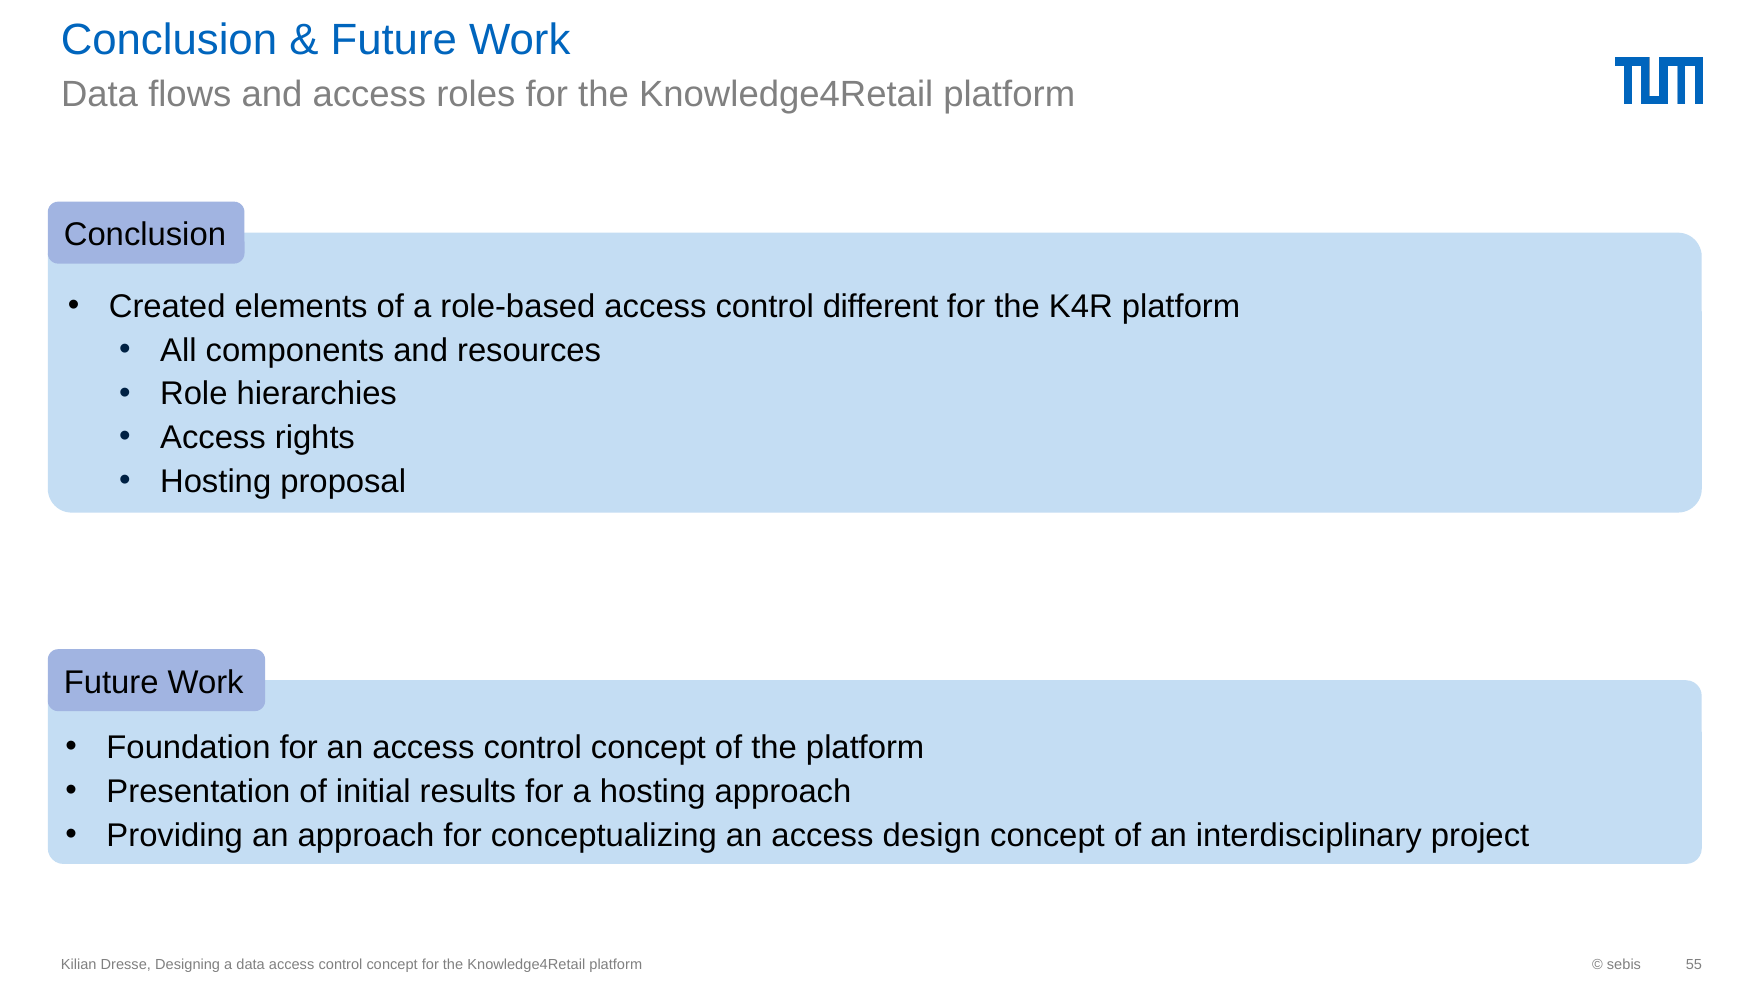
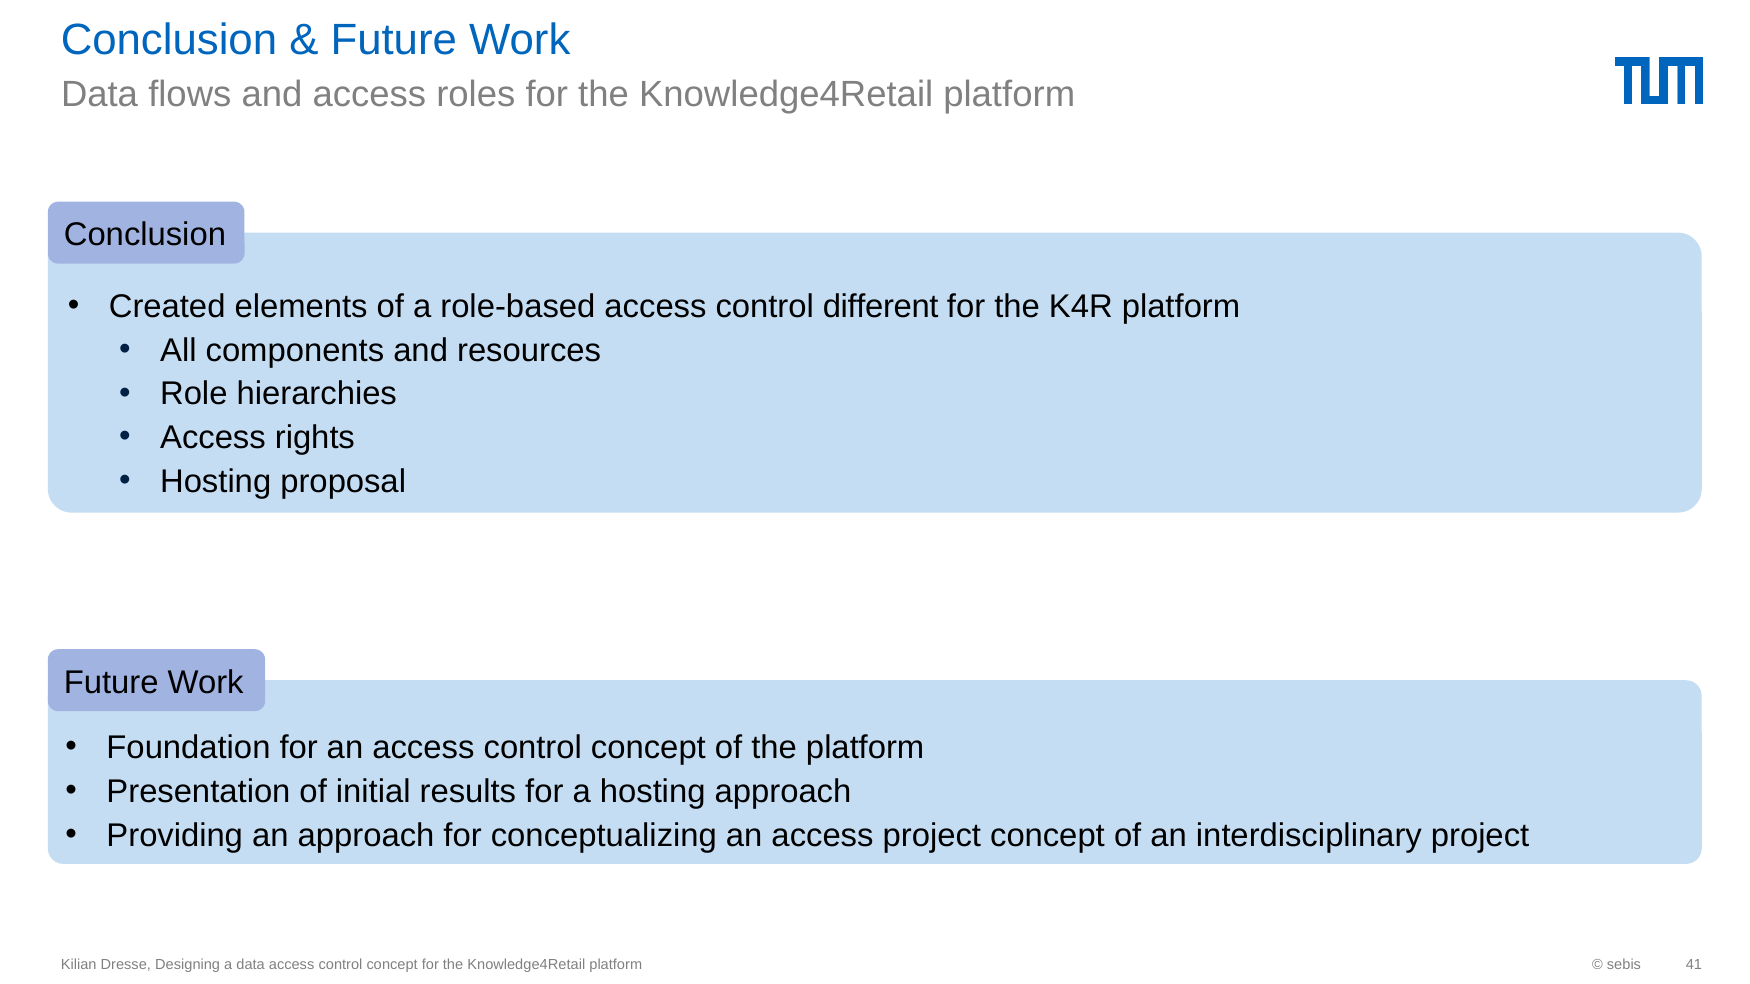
access design: design -> project (932, 836)
55: 55 -> 41 (1694, 965)
